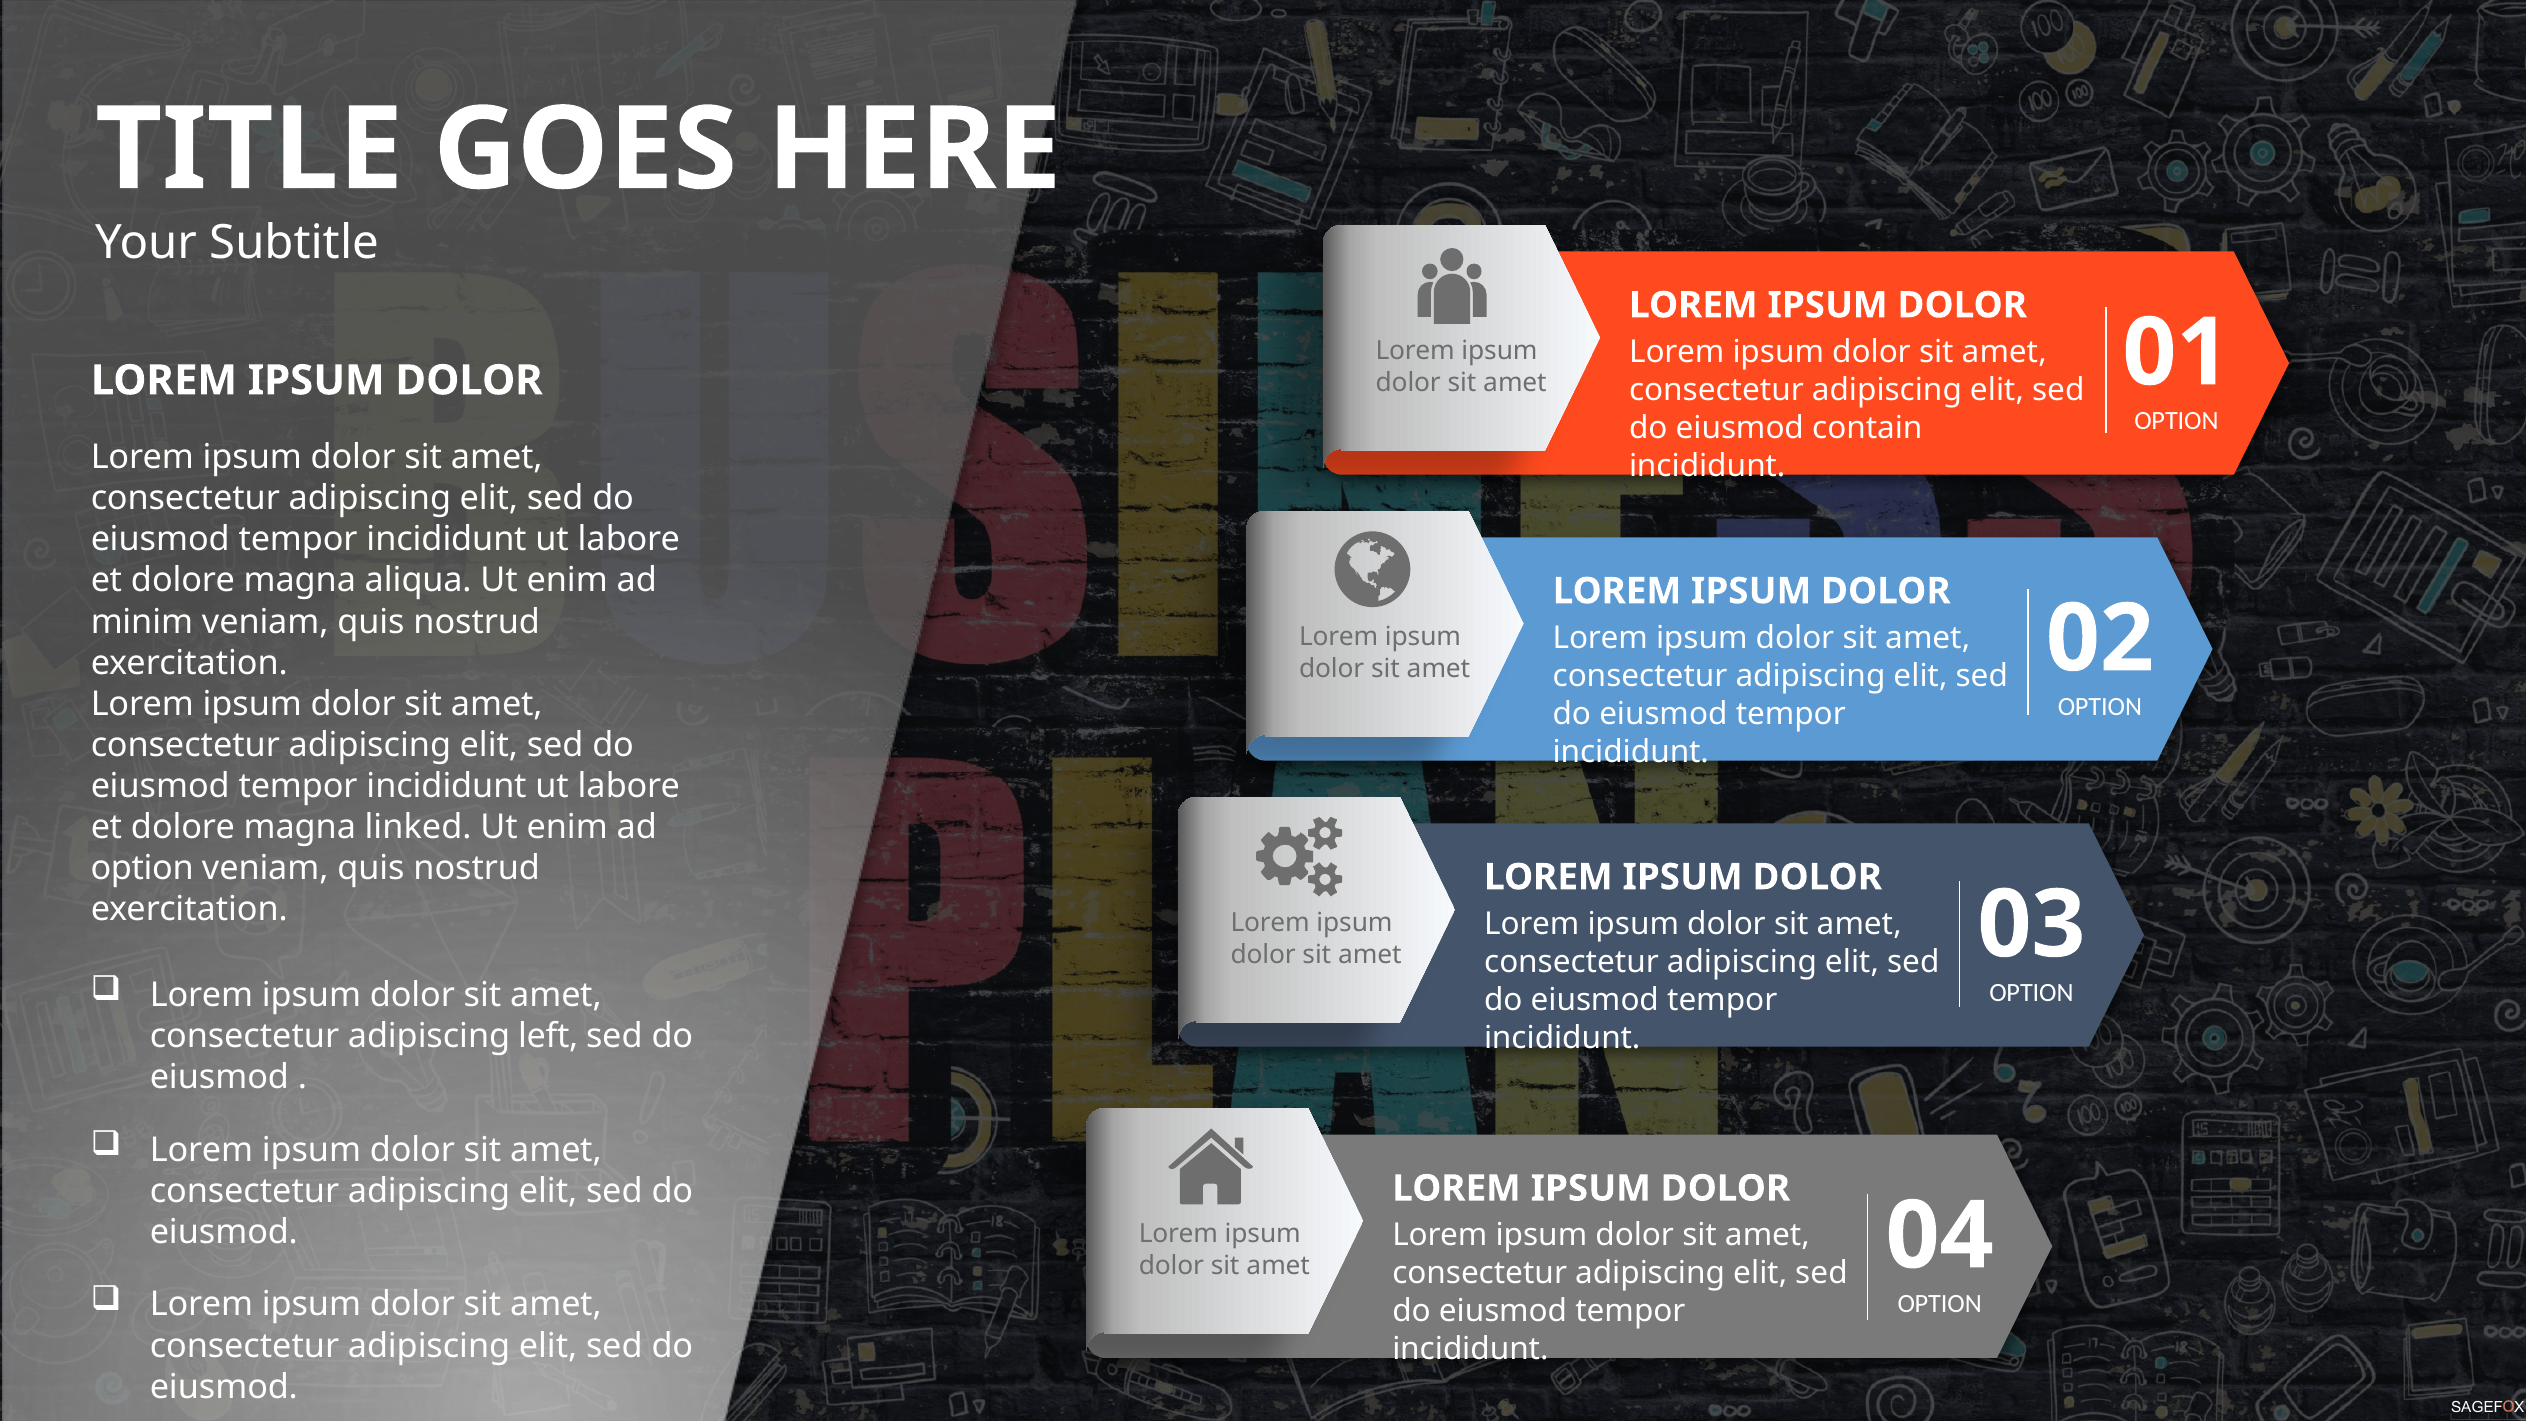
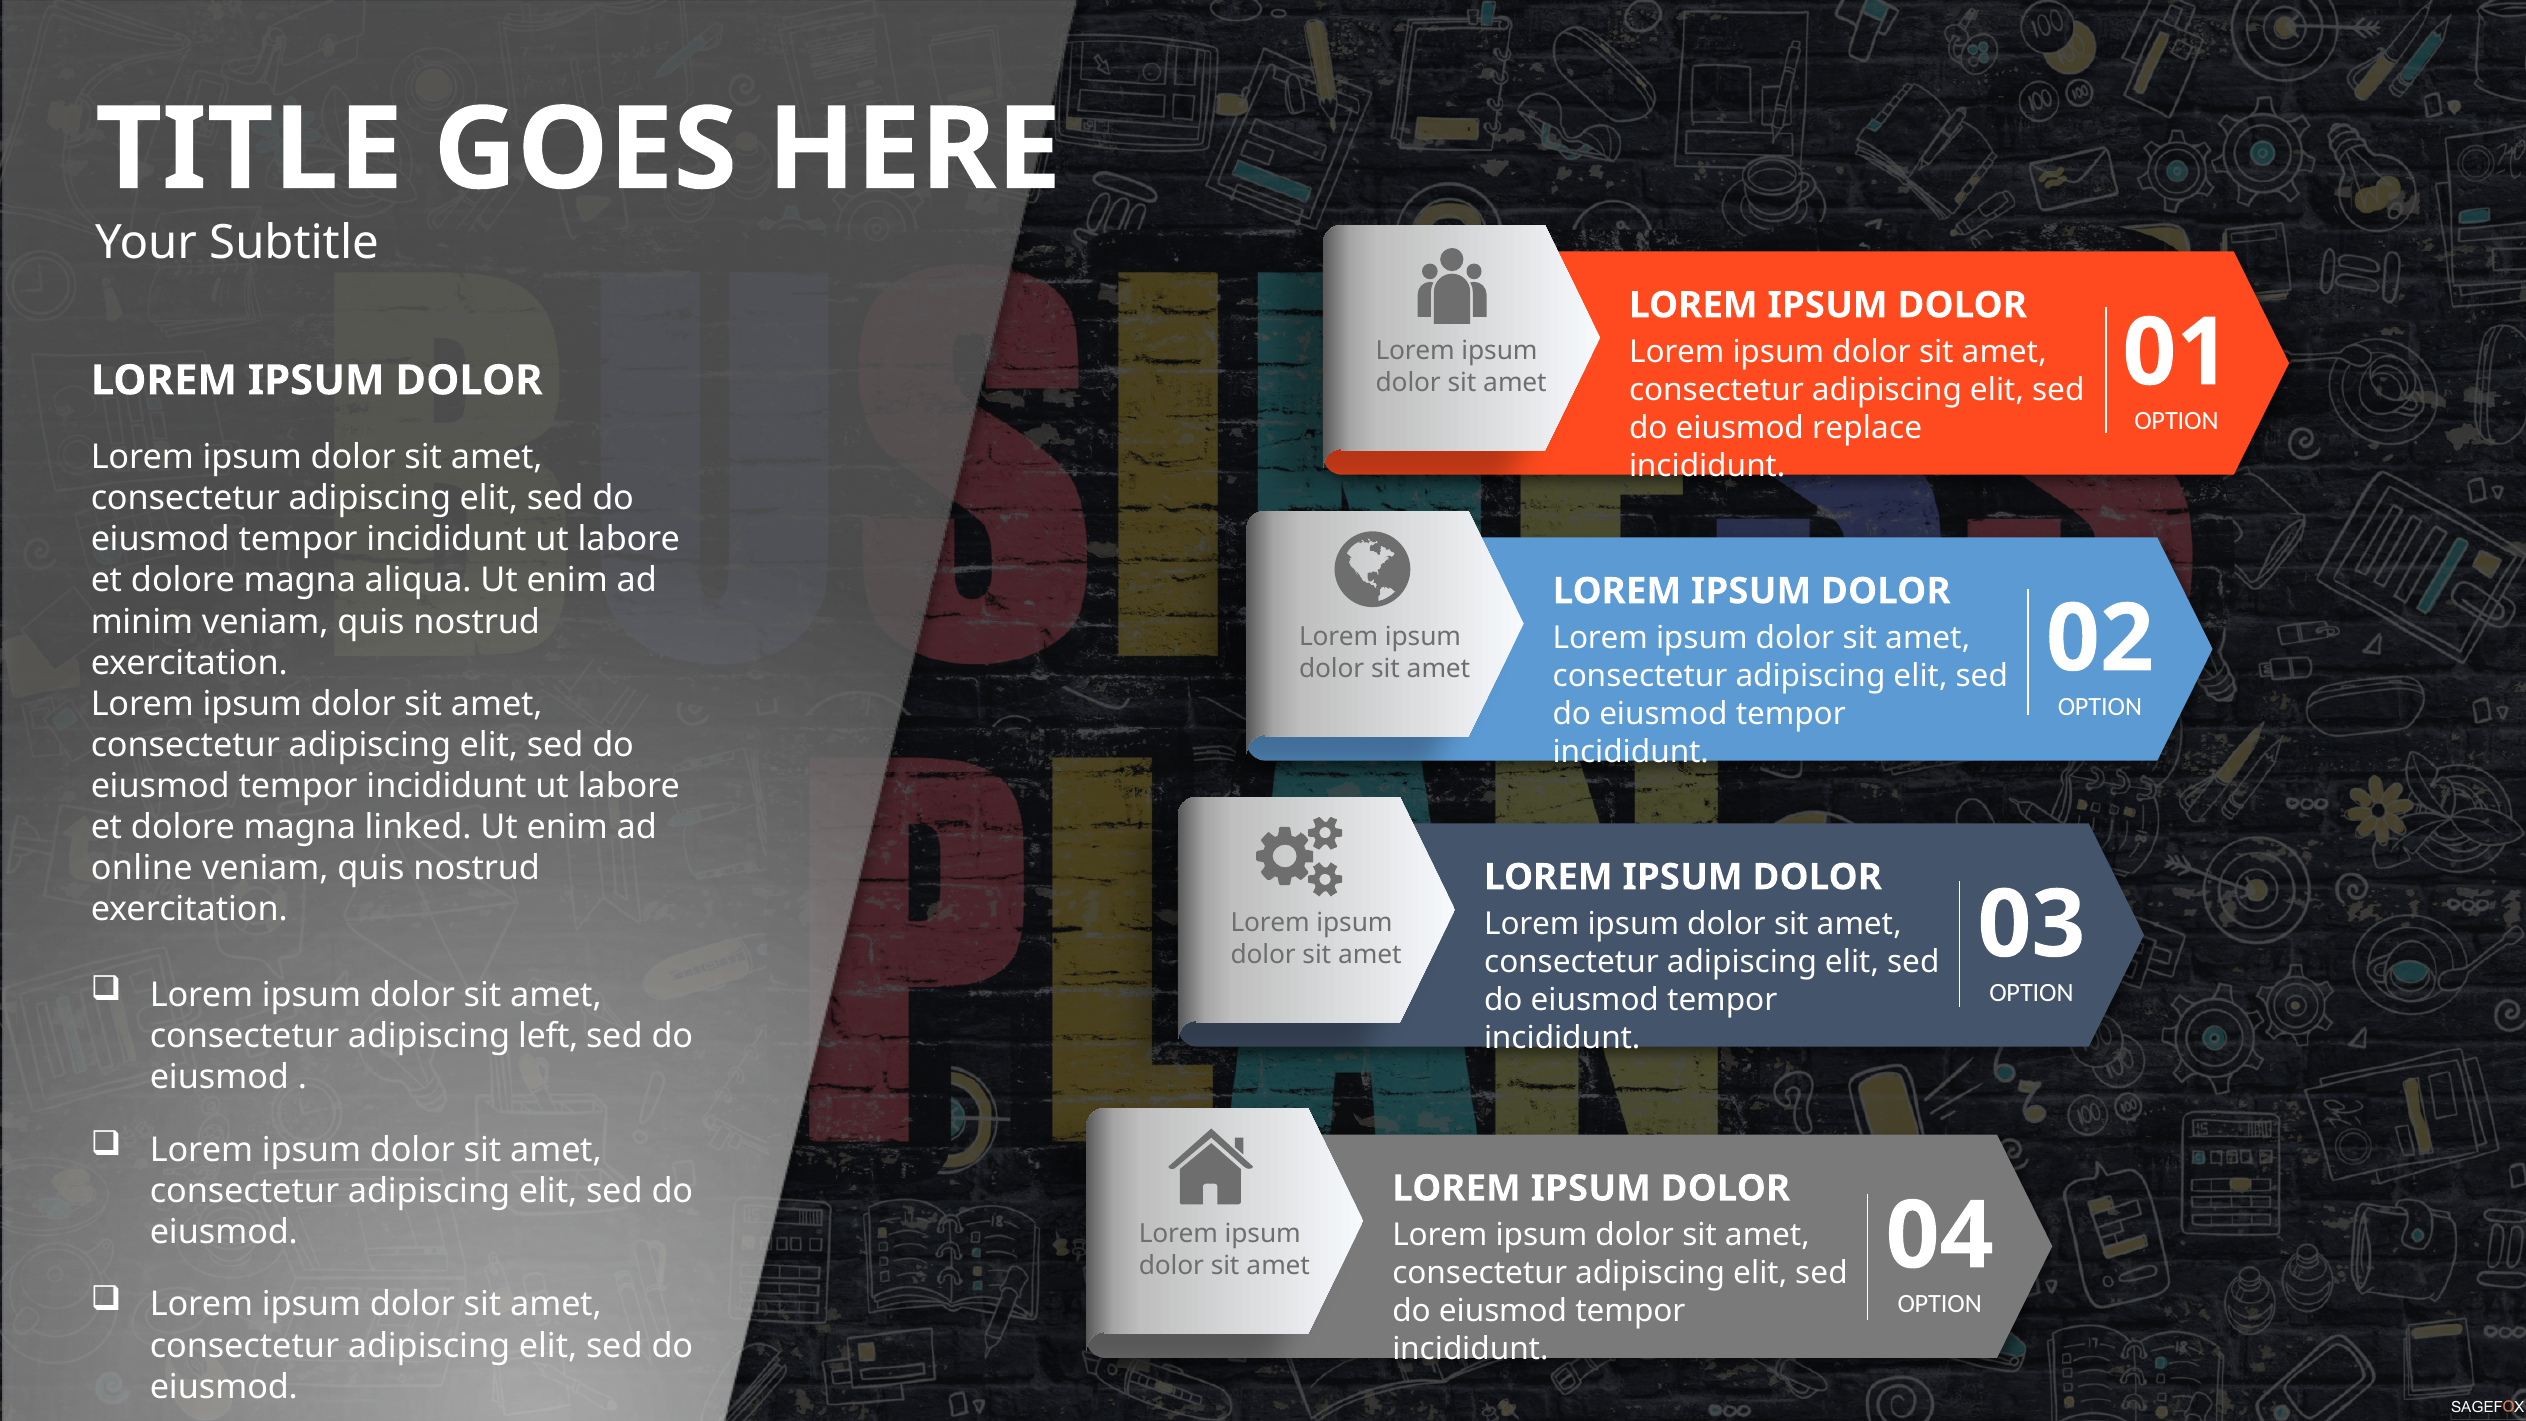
contain: contain -> replace (1867, 428)
option: option -> online (142, 868)
